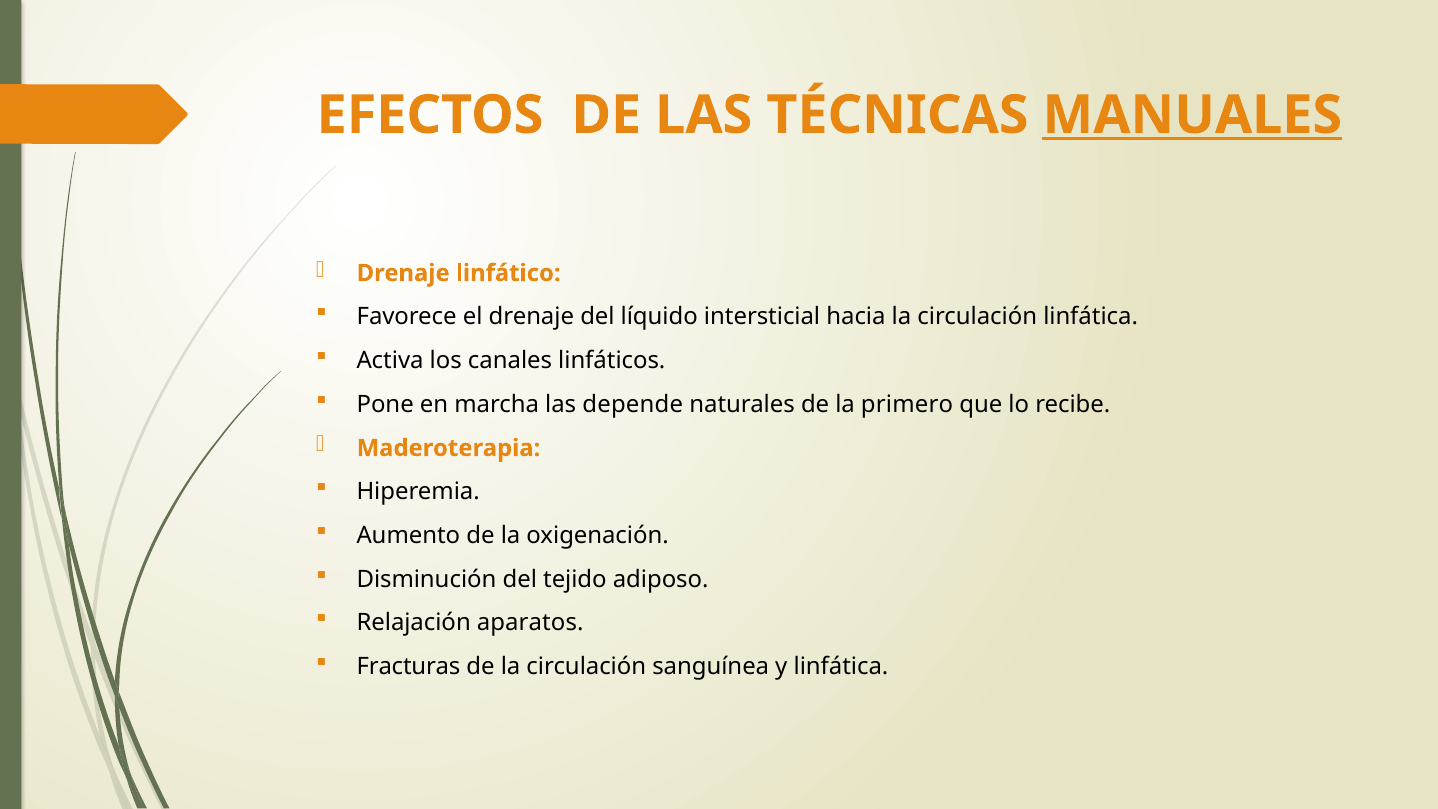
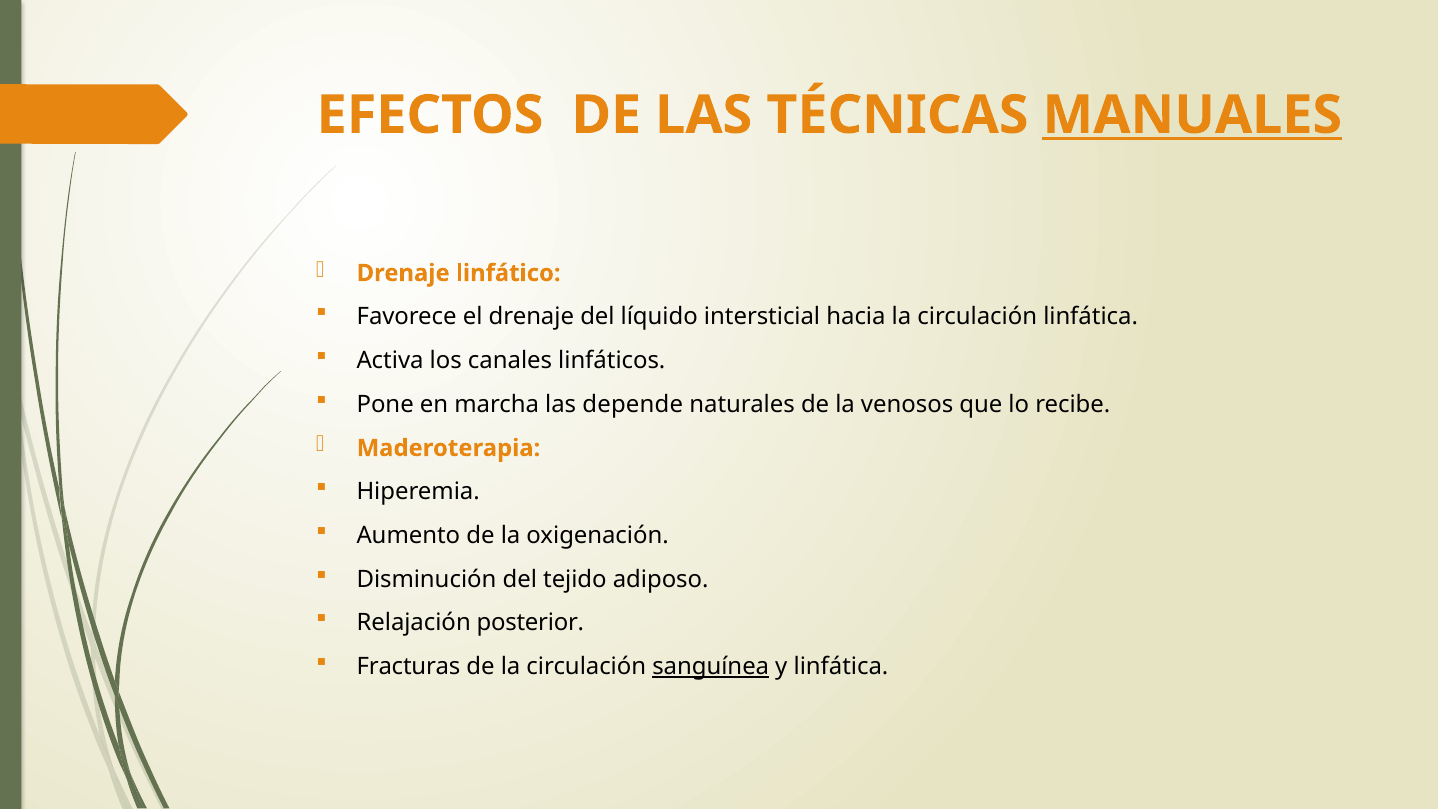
primero: primero -> venosos (907, 404)
aparatos: aparatos -> posterior (530, 623)
sanguínea underline: none -> present (711, 667)
